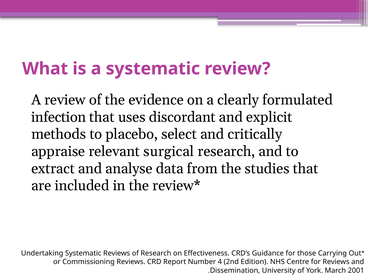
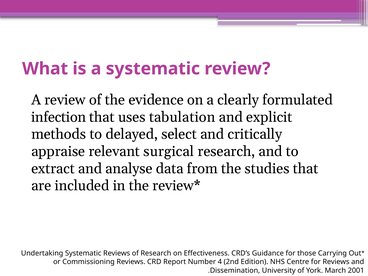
discordant: discordant -> tabulation (182, 117)
placebo: placebo -> delayed (132, 134)
